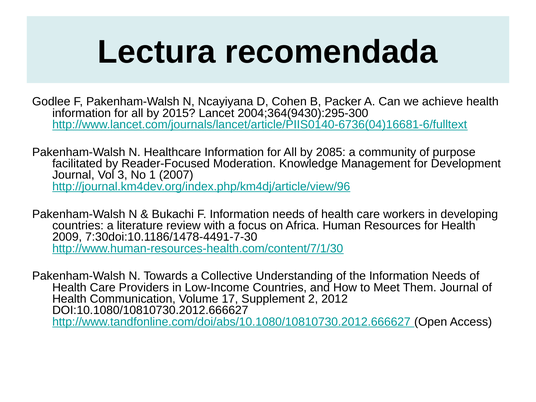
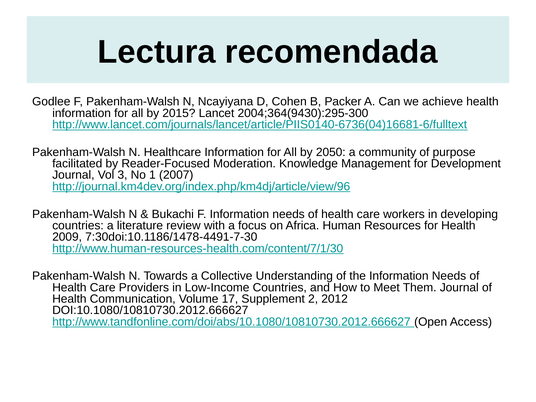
2085: 2085 -> 2050 (331, 152)
